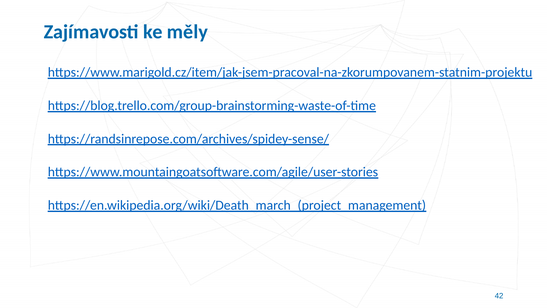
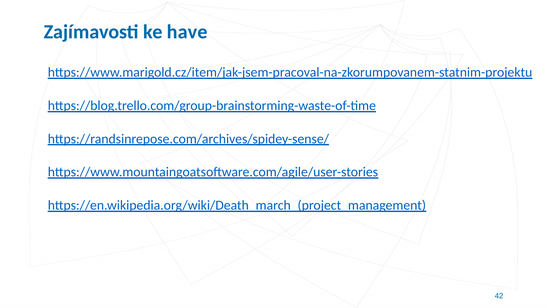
měly: měly -> have (187, 32)
